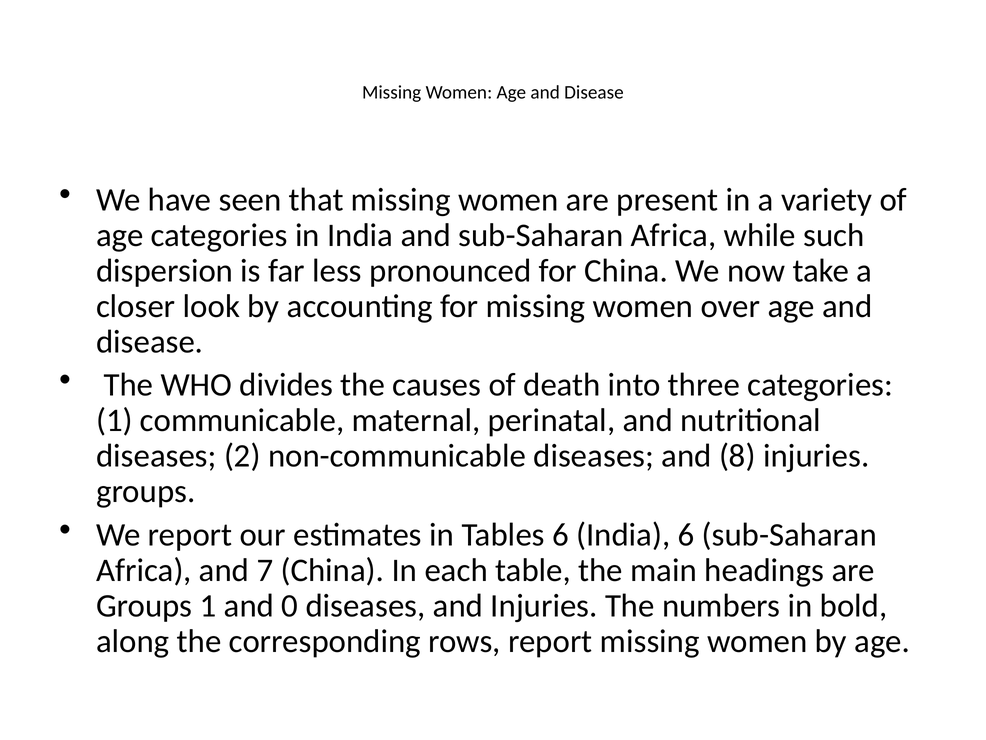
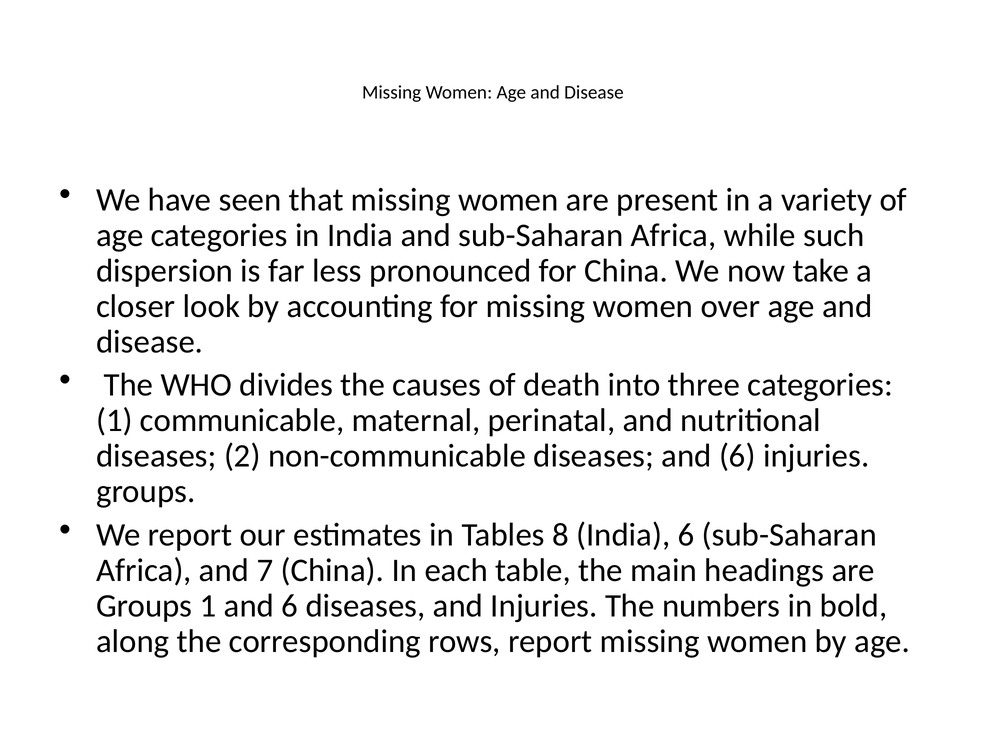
diseases and 8: 8 -> 6 (737, 456)
Tables 6: 6 -> 8 (560, 535)
1 and 0: 0 -> 6 (290, 606)
